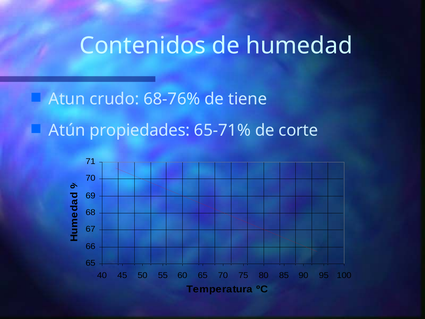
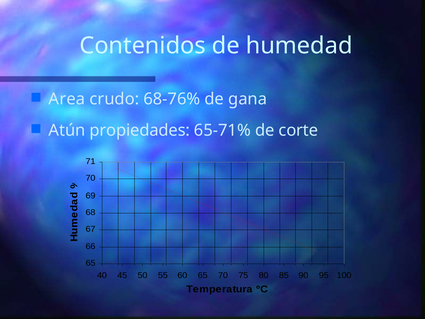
Atun: Atun -> Area (67, 99)
tiene: tiene -> gana (248, 99)
